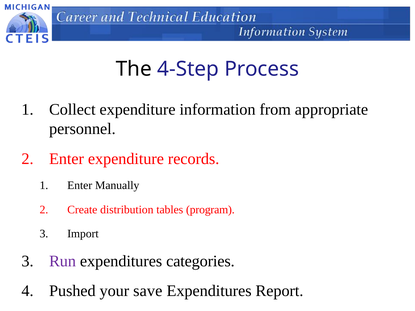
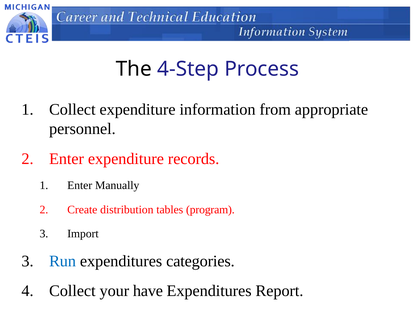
Run colour: purple -> blue (63, 261)
Pushed: Pushed -> Collect (72, 291)
save: save -> have (148, 291)
